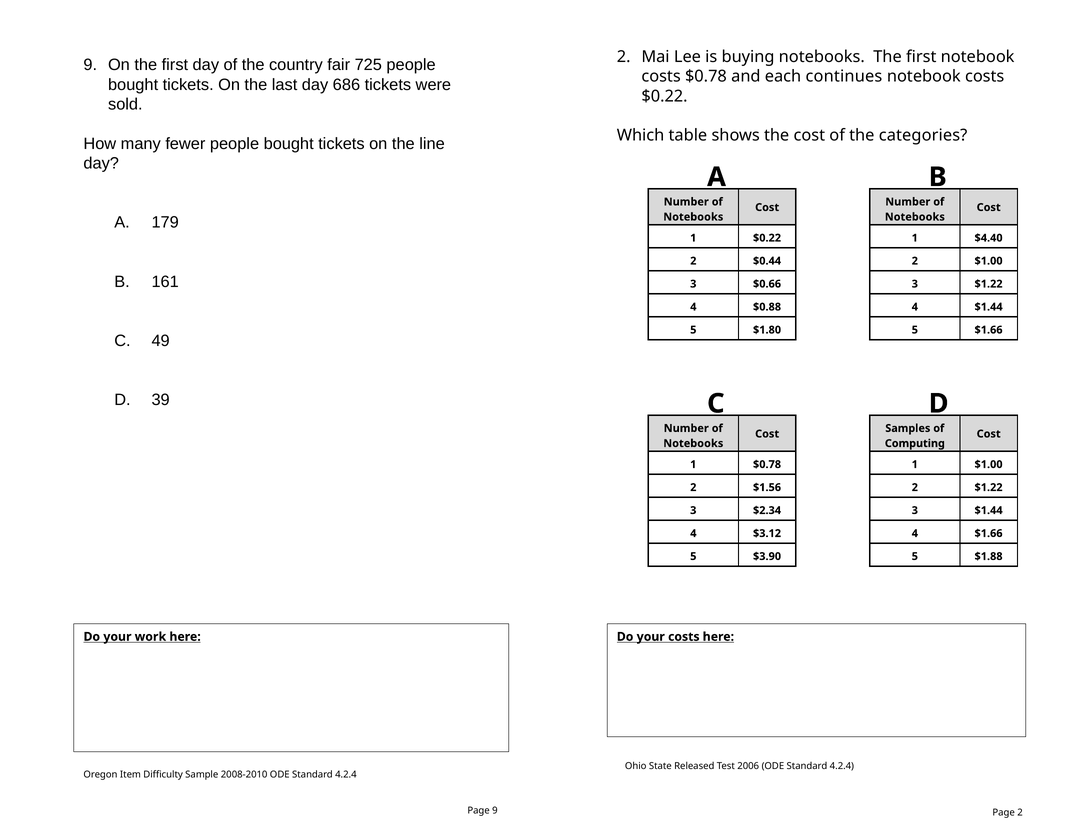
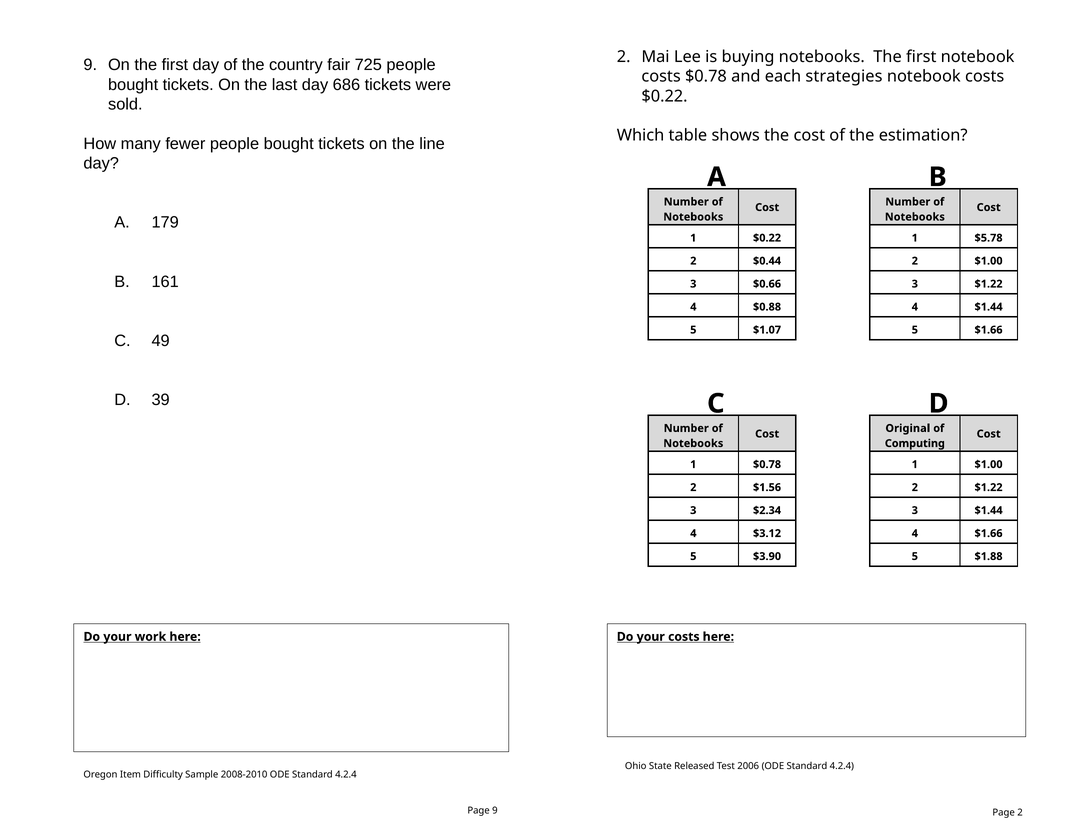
continues: continues -> strategies (844, 76)
categories: categories -> estimation (923, 136)
$4.40: $4.40 -> $5.78 (989, 238)
$1.80: $1.80 -> $1.07 (767, 330)
Samples: Samples -> Original (908, 428)
